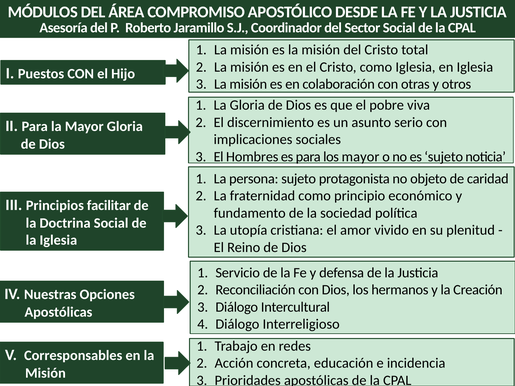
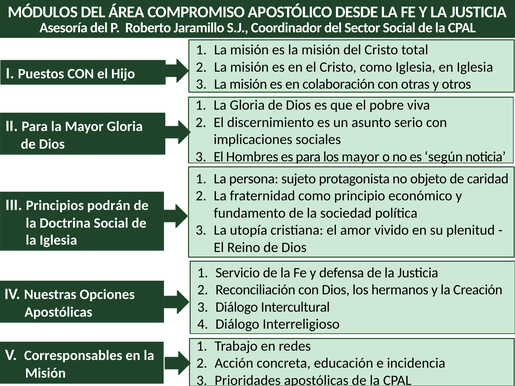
es sujeto: sujeto -> según (444, 157)
facilitar: facilitar -> podrán (109, 206)
